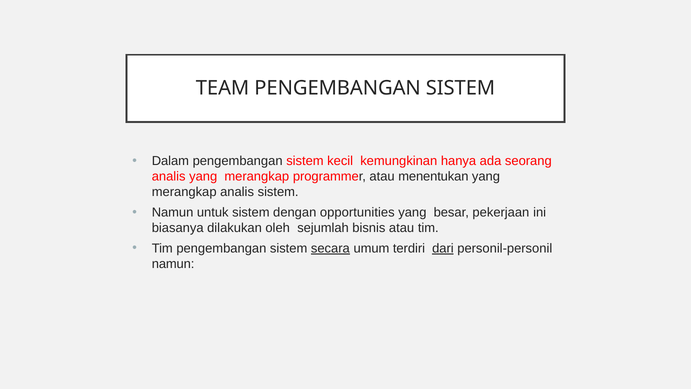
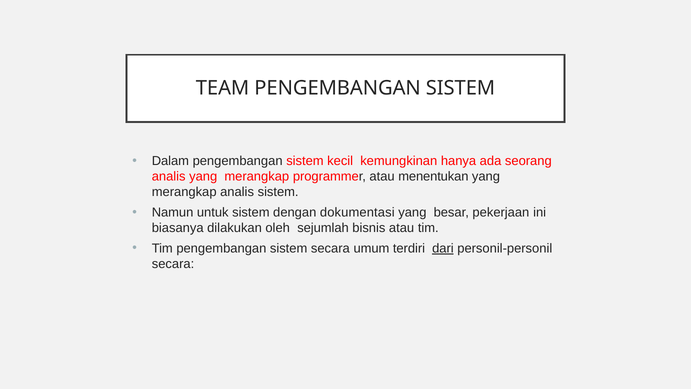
opportunities: opportunities -> dokumentasi (357, 212)
secara underline: present -> none (330, 248)
namun: namun -> secara (173, 264)
